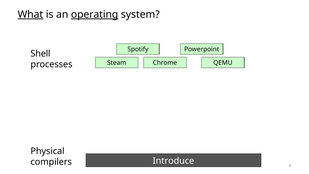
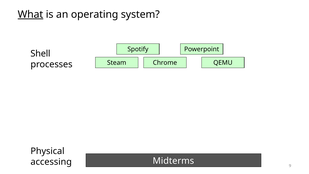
operating underline: present -> none (95, 14)
Introduce: Introduce -> Midterms (173, 161)
compilers: compilers -> accessing (51, 162)
